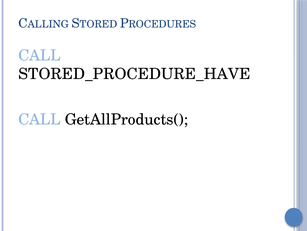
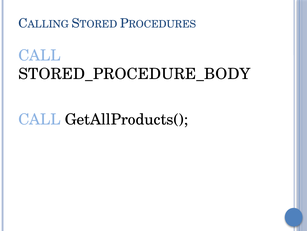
STORED_PROCEDURE_HAVE: STORED_PROCEDURE_HAVE -> STORED_PROCEDURE_BODY (134, 74)
